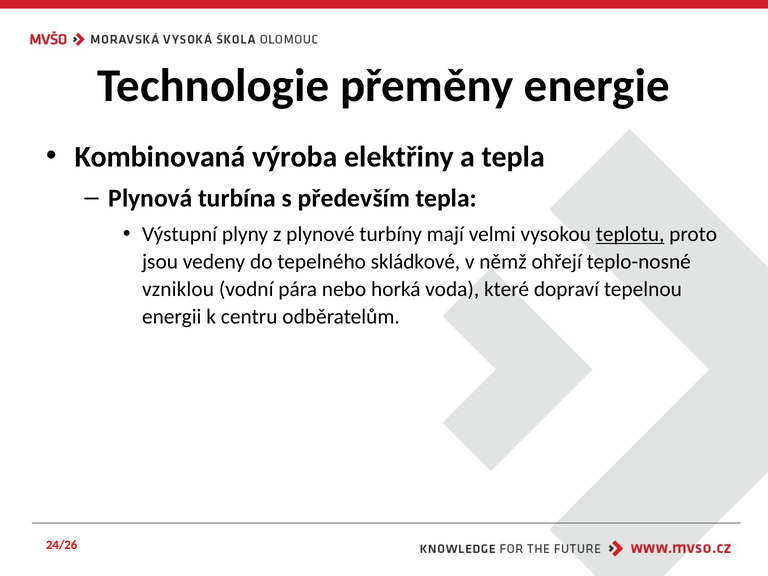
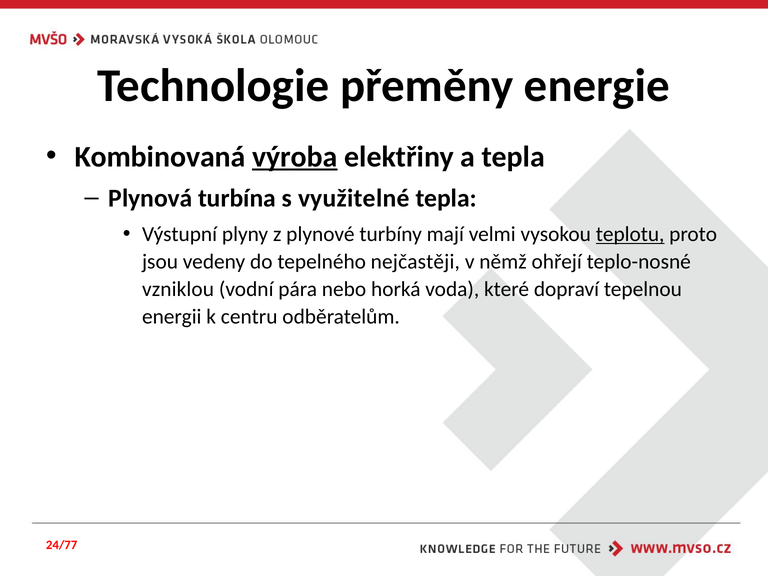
výroba underline: none -> present (295, 157)
především: především -> využitelné (354, 198)
skládkové: skládkové -> nejčastěji (415, 262)
24/26: 24/26 -> 24/77 (62, 545)
